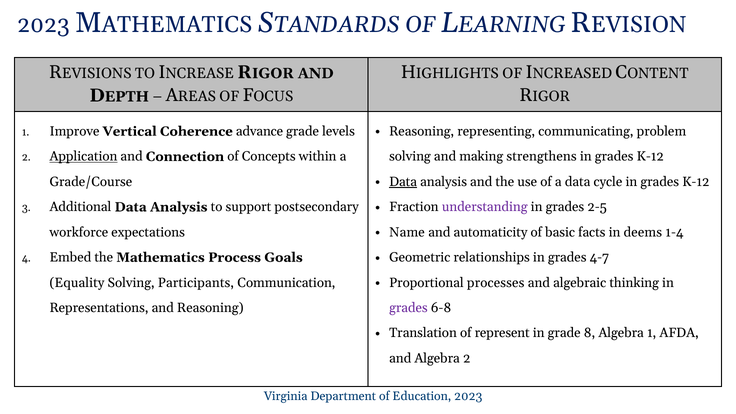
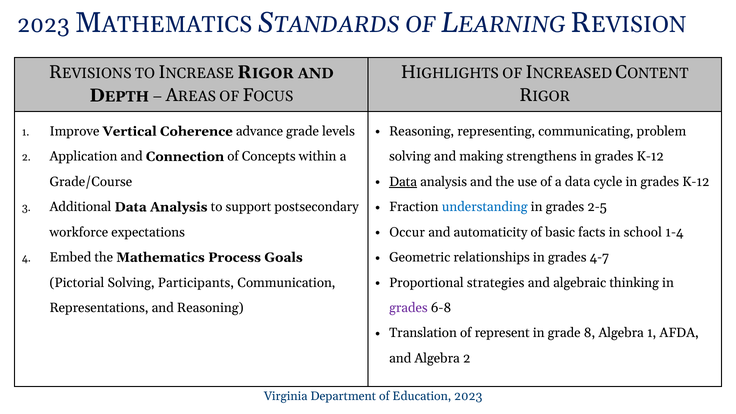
Application underline: present -> none (83, 157)
understanding colour: purple -> blue (485, 207)
Name: Name -> Occur (407, 232)
deems: deems -> school (643, 232)
processes: processes -> strategies (496, 283)
Equality: Equality -> Pictorial (77, 283)
